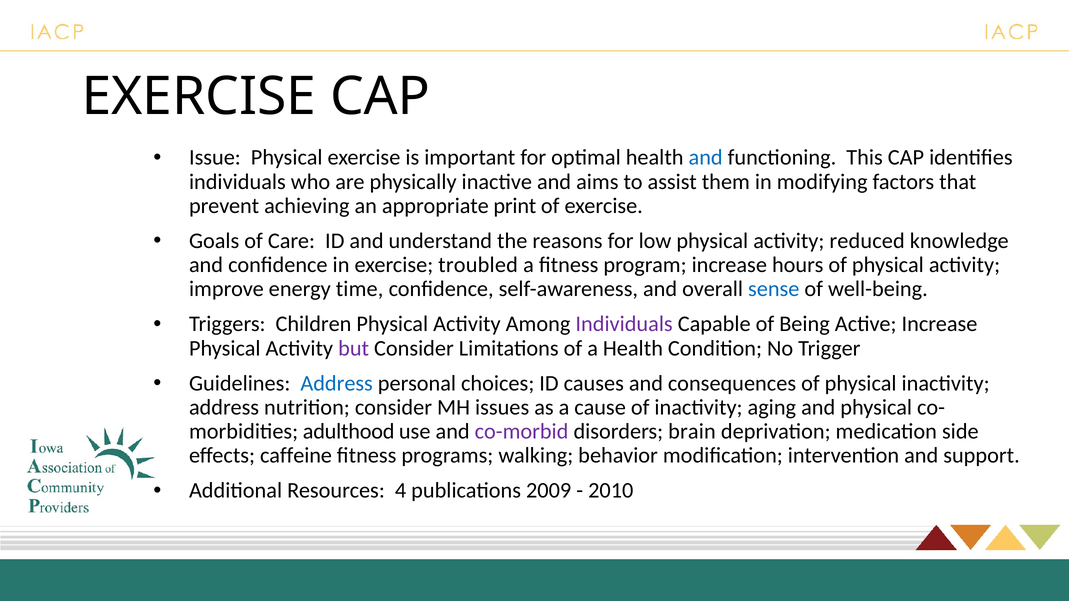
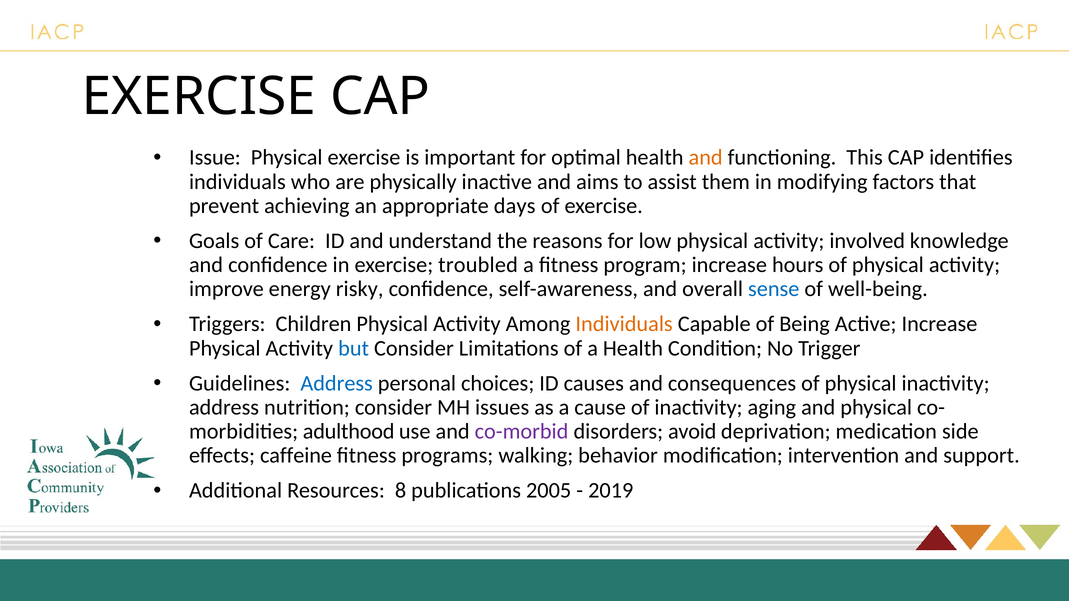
and colour: blue -> orange (706, 158)
print: print -> days (515, 206)
reduced: reduced -> involved (867, 241)
time: time -> risky (360, 289)
Individuals colour: purple -> orange (624, 324)
but colour: purple -> blue (354, 348)
brain: brain -> avoid (692, 432)
4: 4 -> 8 (401, 491)
2009: 2009 -> 2005 (549, 491)
2010: 2010 -> 2019 (611, 491)
